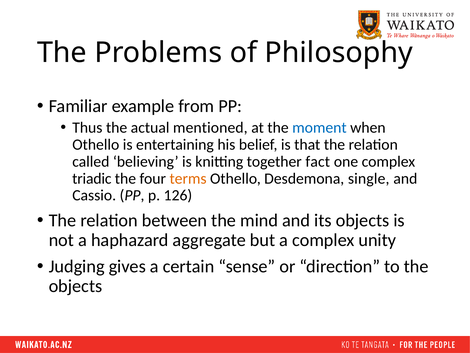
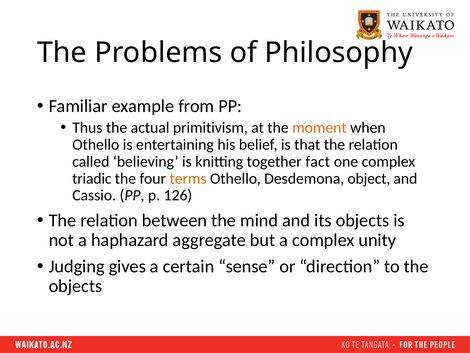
mentioned: mentioned -> primitivism (210, 128)
moment colour: blue -> orange (319, 128)
single: single -> object (369, 178)
